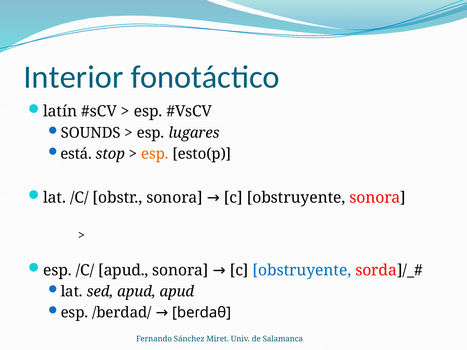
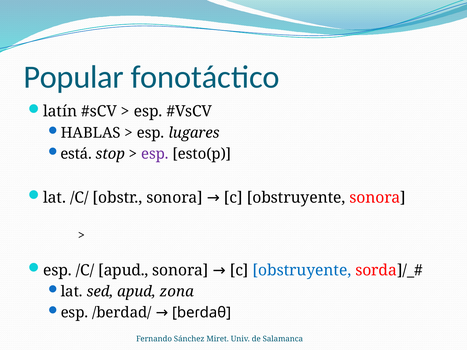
Interior: Interior -> Popular (74, 77)
SOUNDS: SOUNDS -> HABLAS (91, 133)
esp colour: orange -> purple (155, 154)
apud apud: apud -> zona (177, 292)
